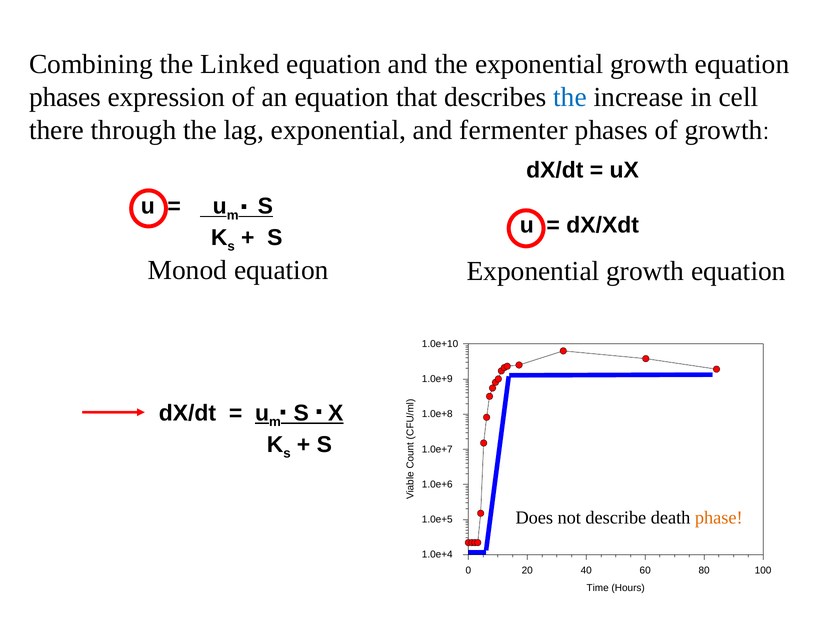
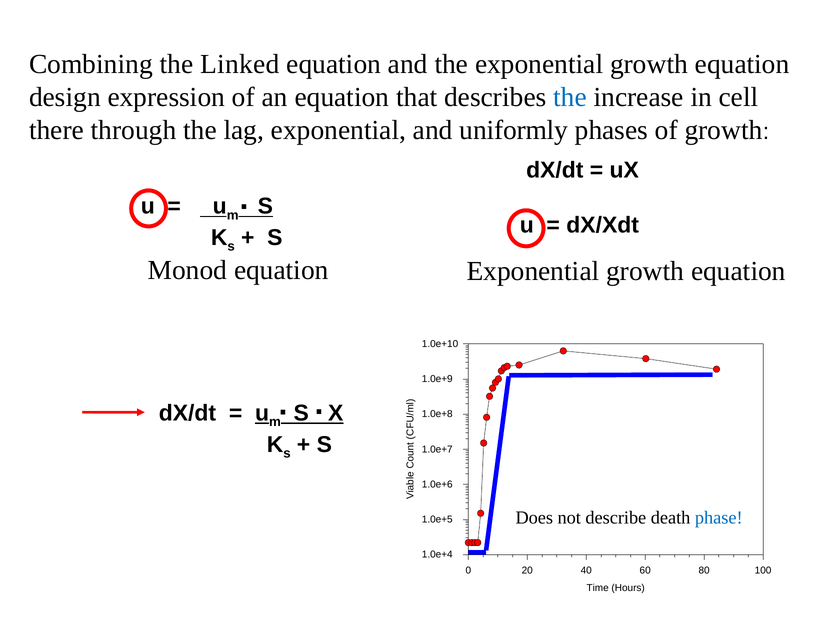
phases: phases -> design (65, 97)
fermenter: fermenter -> uniformly (514, 130)
phase colour: orange -> blue (719, 518)
